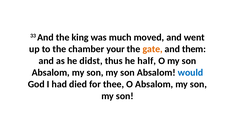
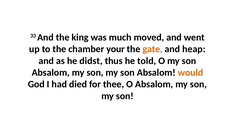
them: them -> heap (194, 49)
half: half -> told (147, 61)
would colour: blue -> orange (190, 73)
